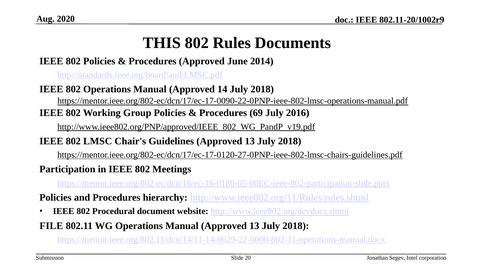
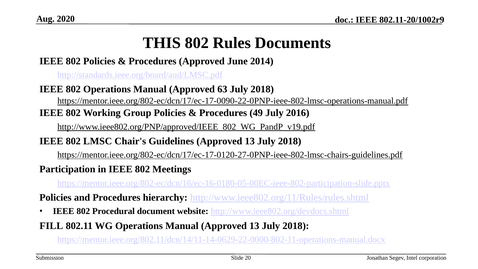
14: 14 -> 63 (222, 89)
69: 69 -> 49 (256, 113)
FILE: FILE -> FILL (51, 226)
